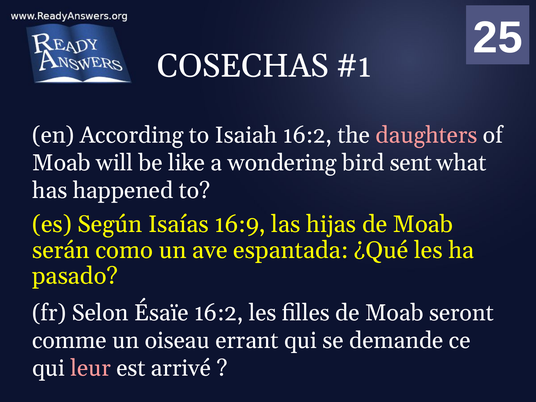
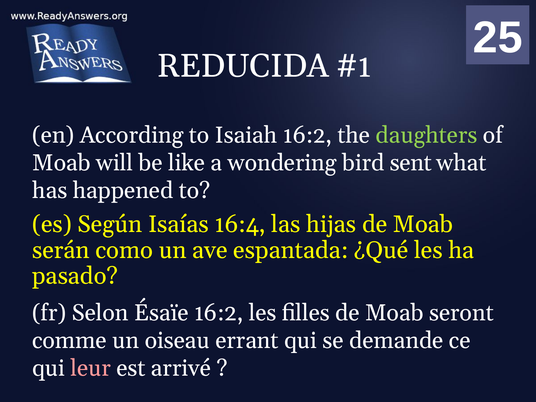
COSECHAS: COSECHAS -> REDUCIDA (243, 66)
daughters colour: pink -> light green (427, 135)
16:9: 16:9 -> 16:4 (240, 224)
